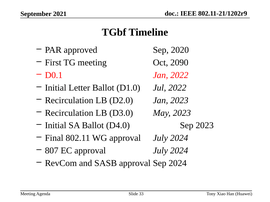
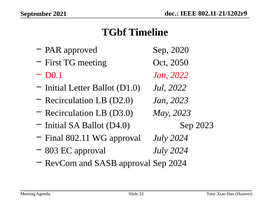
2090: 2090 -> 2050 (179, 63)
807: 807 -> 803 (52, 151)
